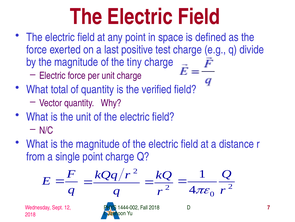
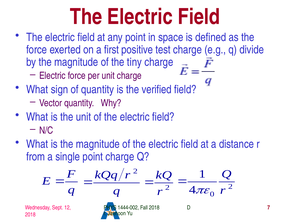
last: last -> first (112, 49)
total: total -> sign (59, 89)
